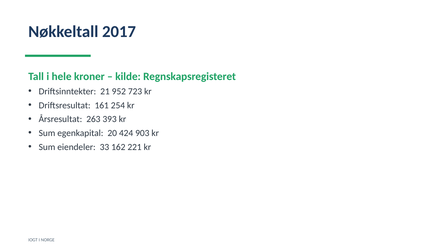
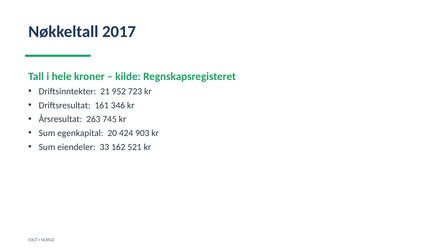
254: 254 -> 346 (118, 105)
393: 393 -> 745 (110, 119)
221: 221 -> 521 (135, 147)
